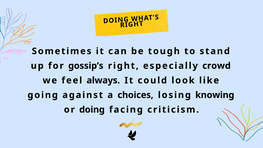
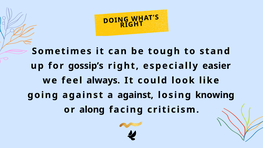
crowd: crowd -> easier (217, 66)
a choices: choices -> against (135, 95)
doing: doing -> along (92, 110)
